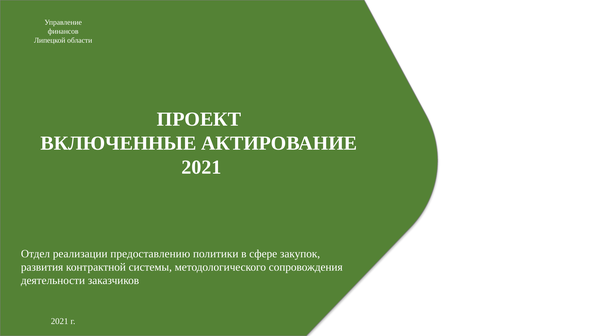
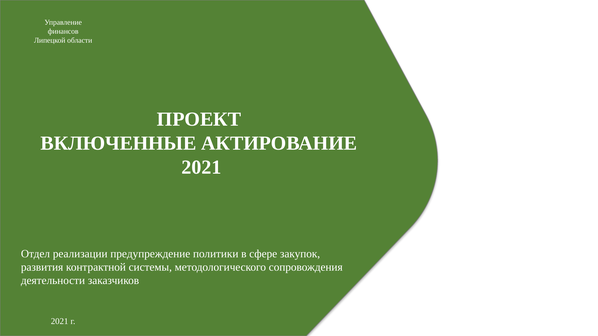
предоставлению: предоставлению -> предупреждение (150, 254)
